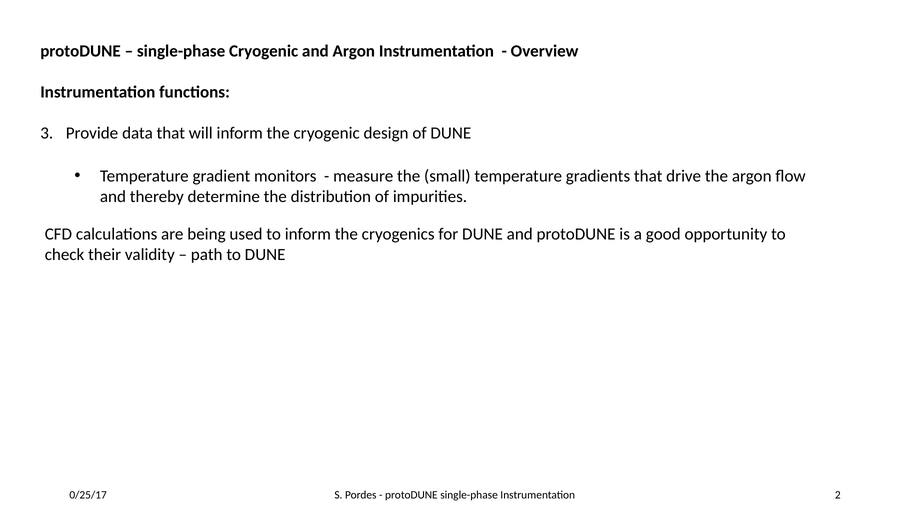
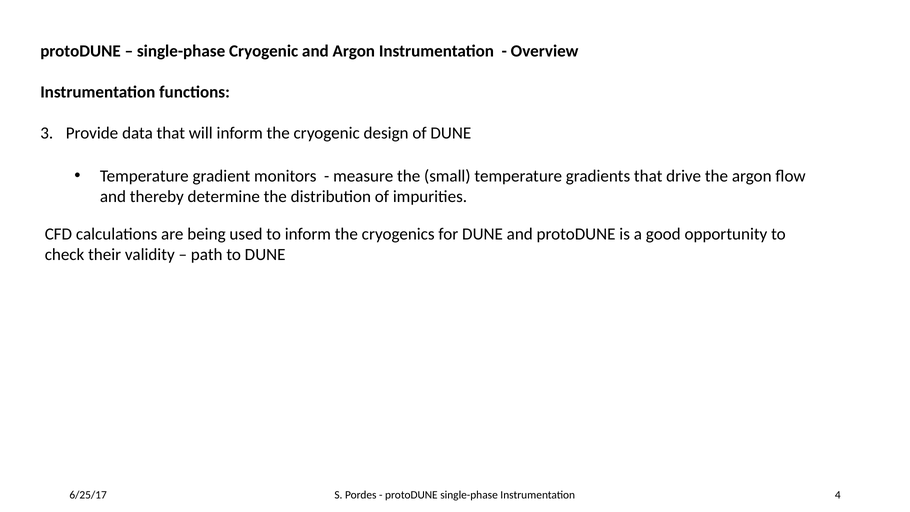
0/25/17: 0/25/17 -> 6/25/17 (88, 495)
2: 2 -> 4 (838, 495)
